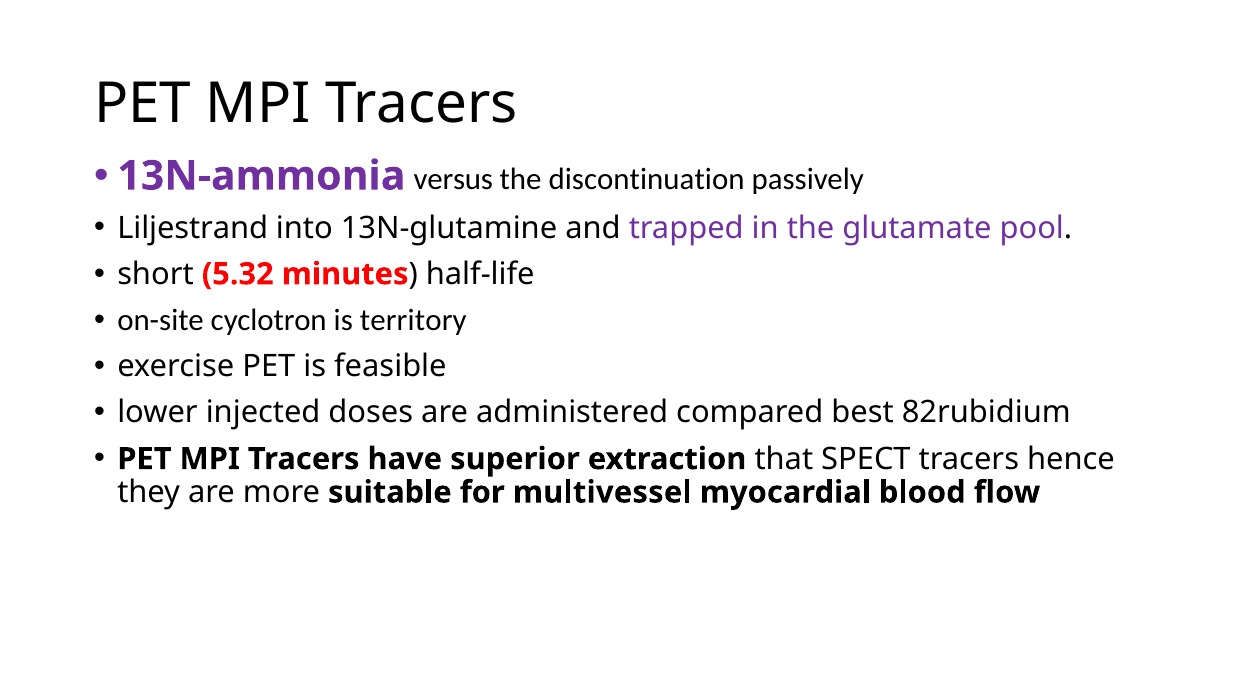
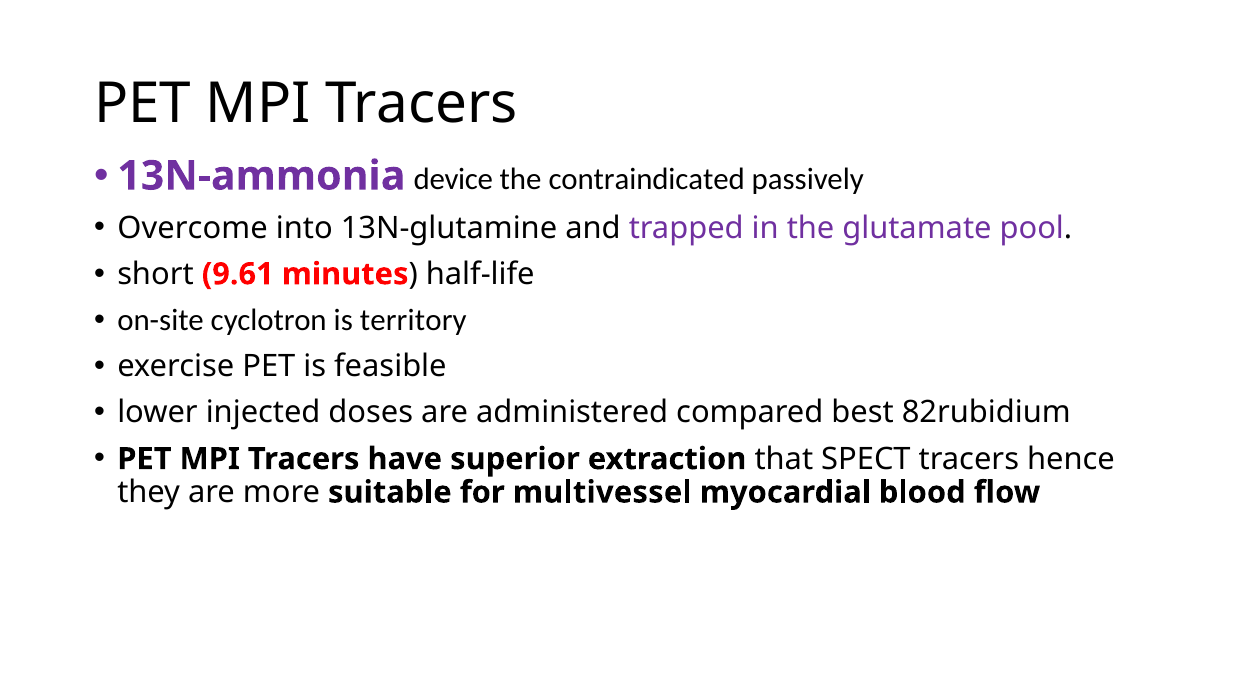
versus: versus -> device (453, 179)
discontinuation: discontinuation -> contraindicated (647, 179)
Liljestrand: Liljestrand -> Overcome (193, 228)
5.32: 5.32 -> 9.61 (238, 274)
